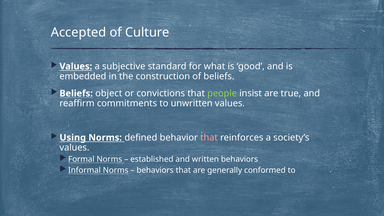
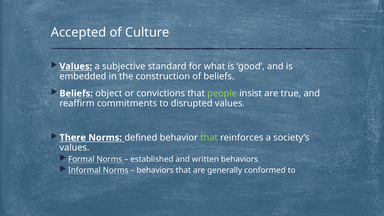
unwritten: unwritten -> disrupted (192, 103)
Using: Using -> There (73, 138)
that colour: pink -> light green (209, 138)
